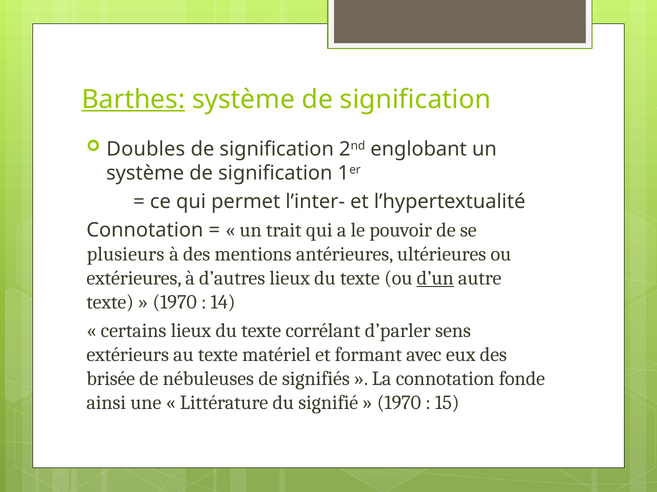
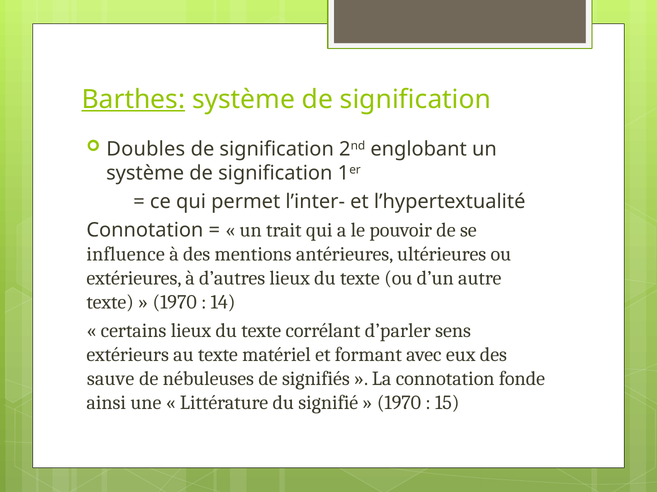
plusieurs: plusieurs -> influence (126, 254)
d’un underline: present -> none (435, 278)
brisée: brisée -> sauve (111, 379)
